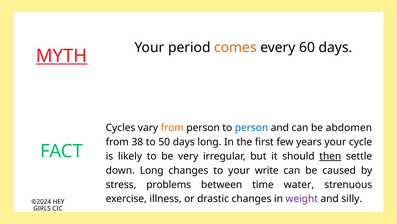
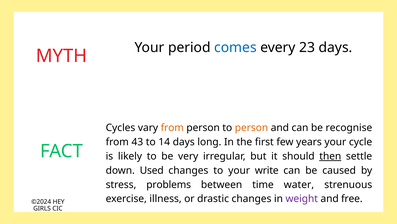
comes colour: orange -> blue (235, 47)
60: 60 -> 23 (307, 47)
MYTH underline: present -> none (62, 56)
person colour: blue -> orange (251, 127)
abdomen: abdomen -> recognise (349, 127)
38: 38 -> 43 (137, 142)
50: 50 -> 14 (164, 142)
down Long: Long -> Used (152, 170)
silly: silly -> free (352, 198)
